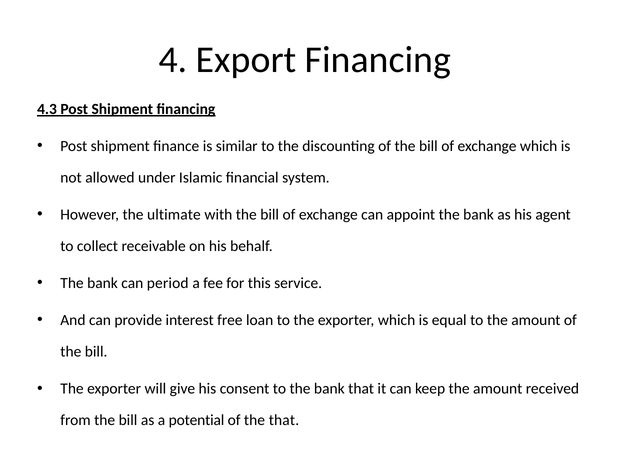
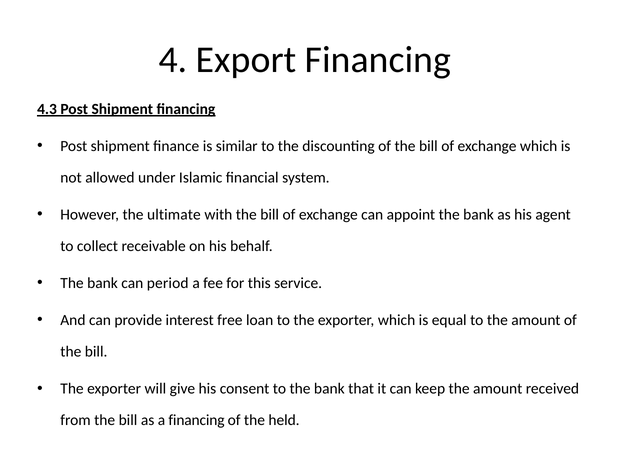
a potential: potential -> financing (197, 421)
the that: that -> held (284, 421)
